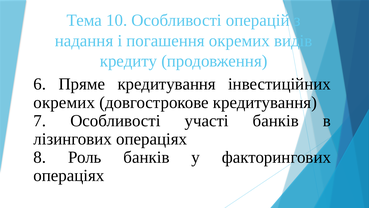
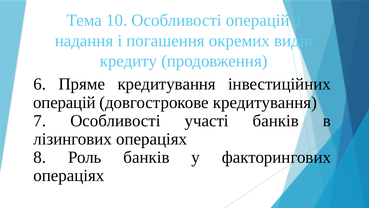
окремих: окремих -> операцій (64, 102)
